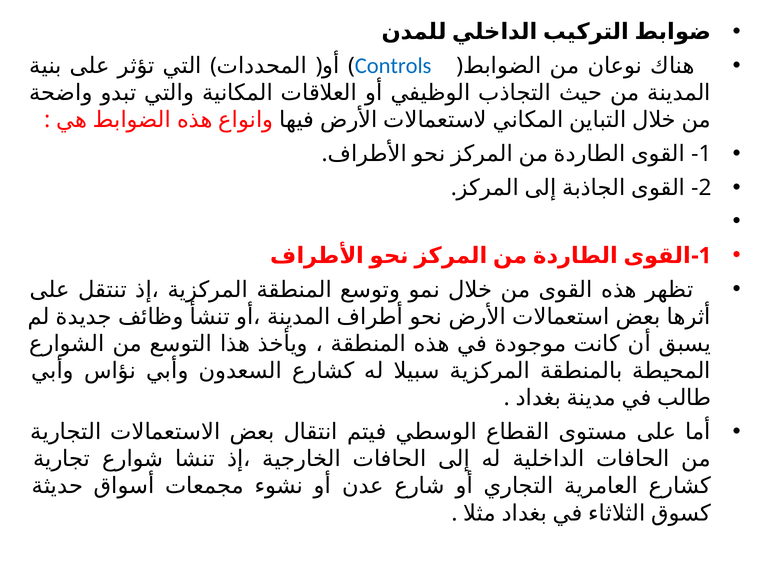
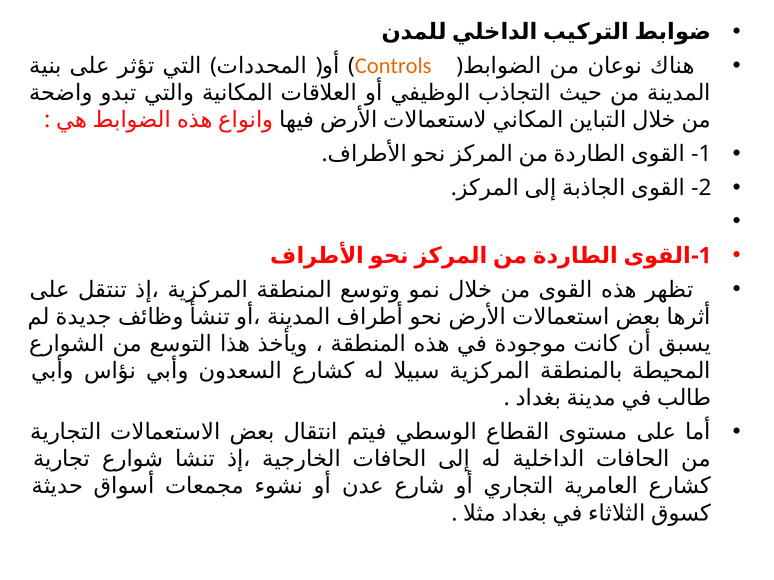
Controls colour: blue -> orange (393, 66)
